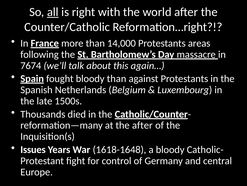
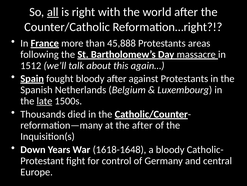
14,000: 14,000 -> 45,888 (121, 43)
7674: 7674 -> 1512 (31, 65)
bloody than: than -> after (117, 78)
late underline: none -> present (44, 101)
Issues: Issues -> Down (33, 149)
